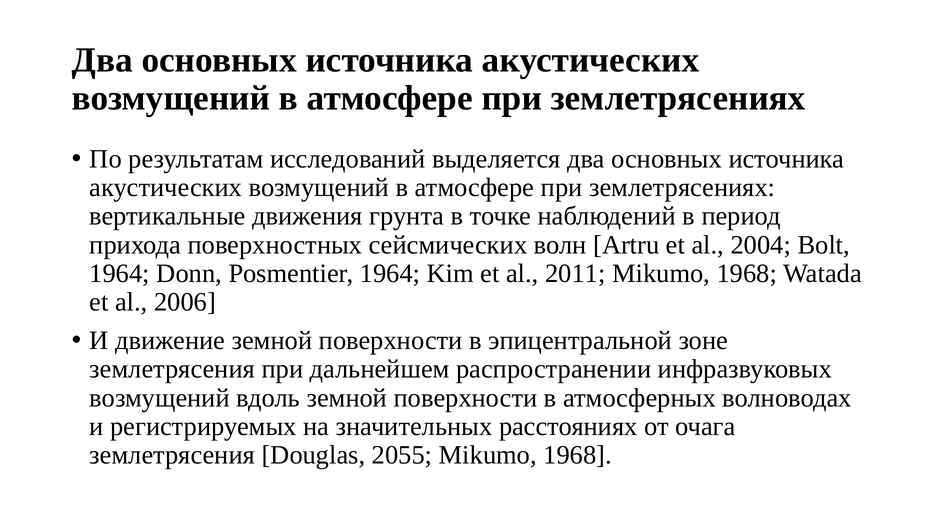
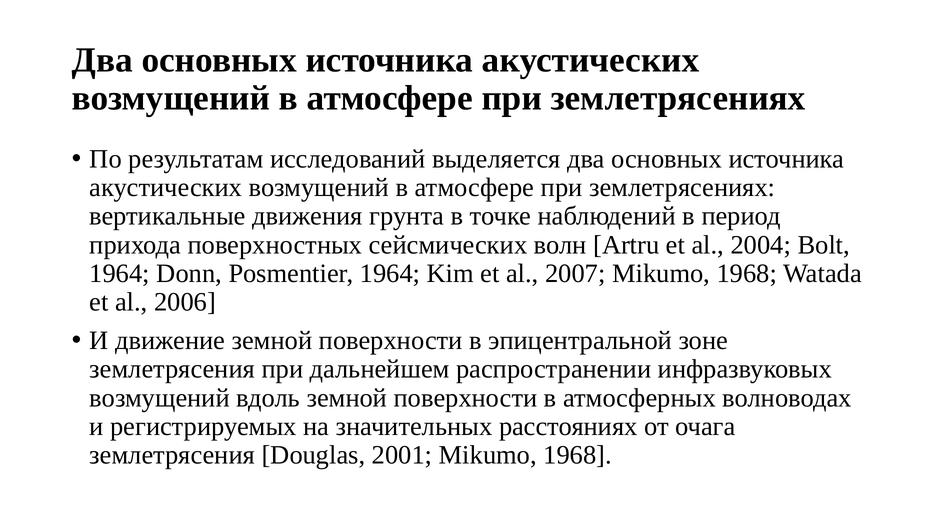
2011: 2011 -> 2007 (575, 273)
2055: 2055 -> 2001 (402, 455)
